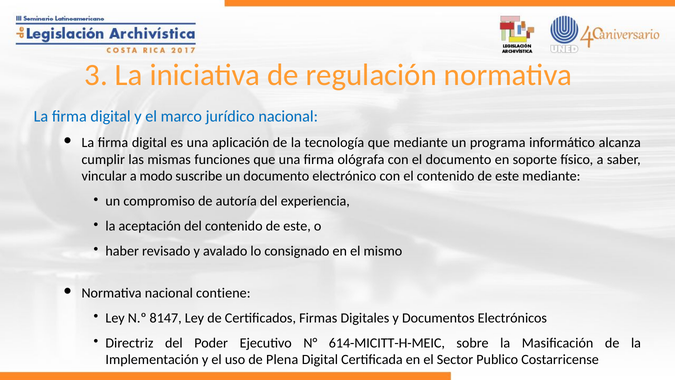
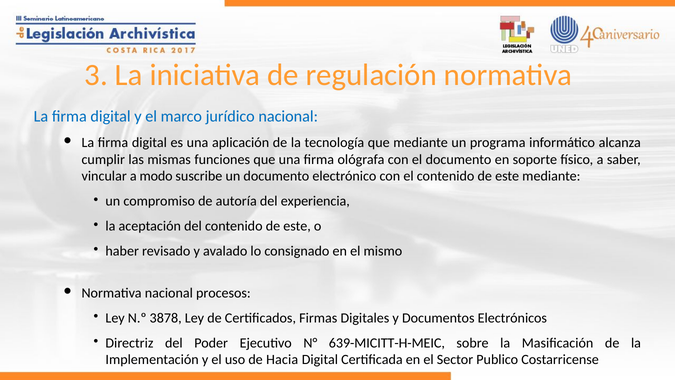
contiene: contiene -> procesos (223, 293)
8147: 8147 -> 3878 (166, 318)
614-MICITT-H-MEIC: 614-MICITT-H-MEIC -> 639-MICITT-H-MEIC (387, 343)
Plena: Plena -> Hacia (282, 359)
